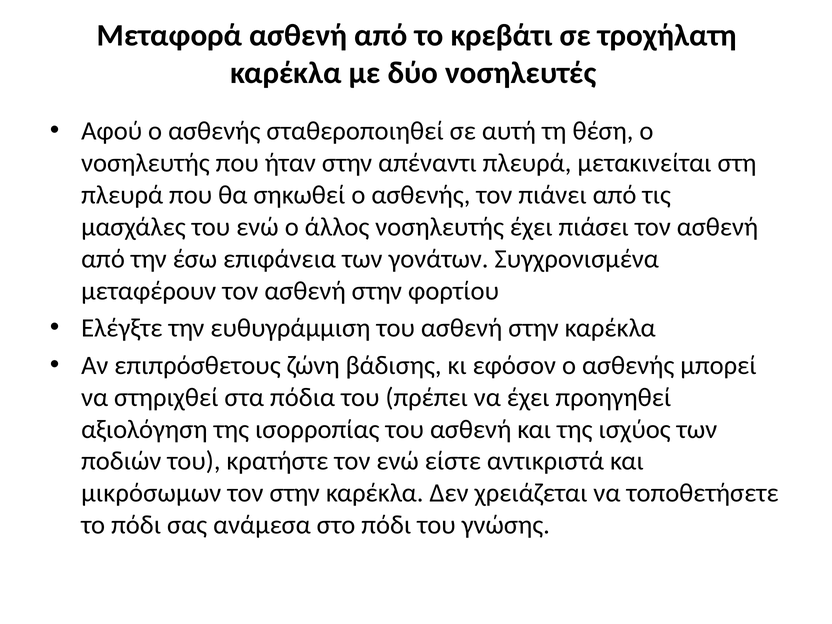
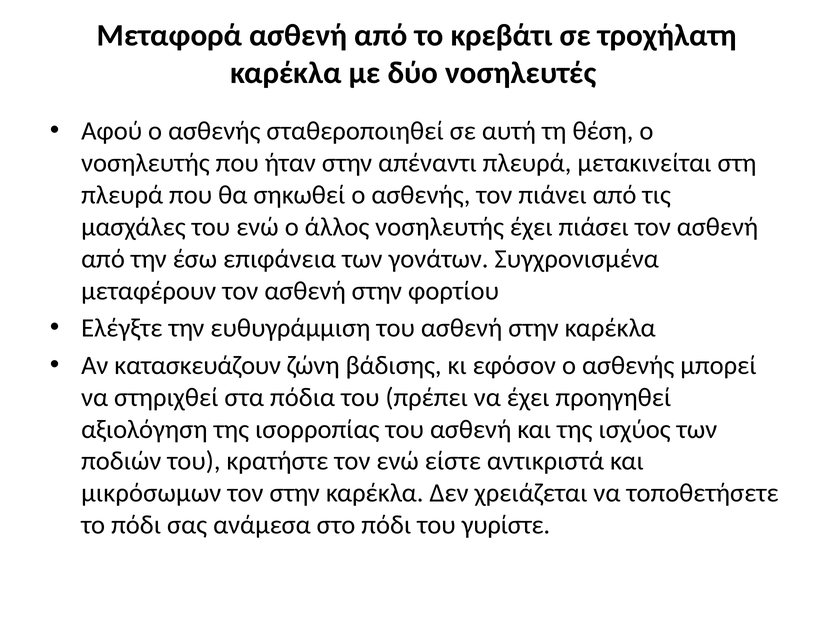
επιπρόσθετους: επιπρόσθετους -> κατασκευάζουν (198, 365)
γνώσης: γνώσης -> γυρίστε (506, 525)
